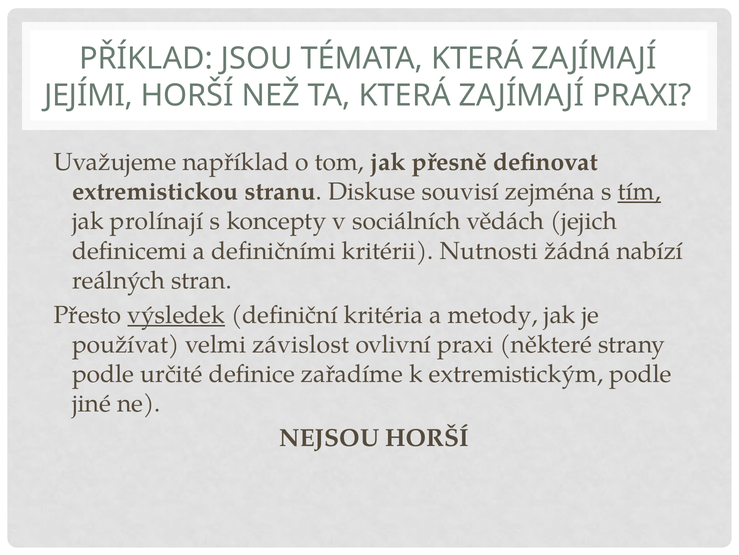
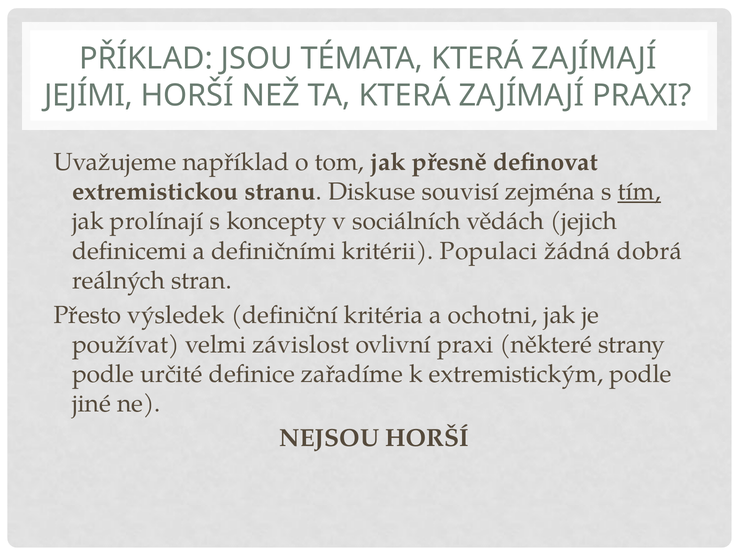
Nutnosti: Nutnosti -> Populaci (489, 251)
nabízí: nabízí -> dobrá (650, 251)
výsledek underline: present -> none (176, 315)
metody: metody -> ochotni (493, 315)
